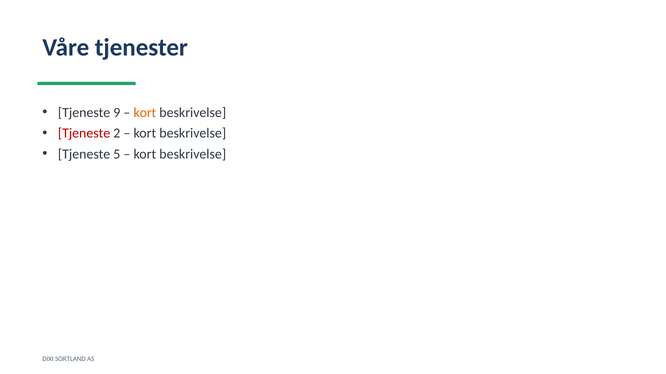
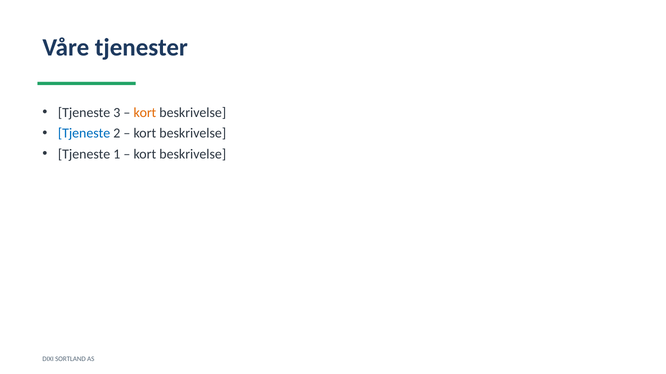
9: 9 -> 3 (117, 113)
Tjeneste colour: red -> blue (84, 134)
5: 5 -> 1 (117, 154)
